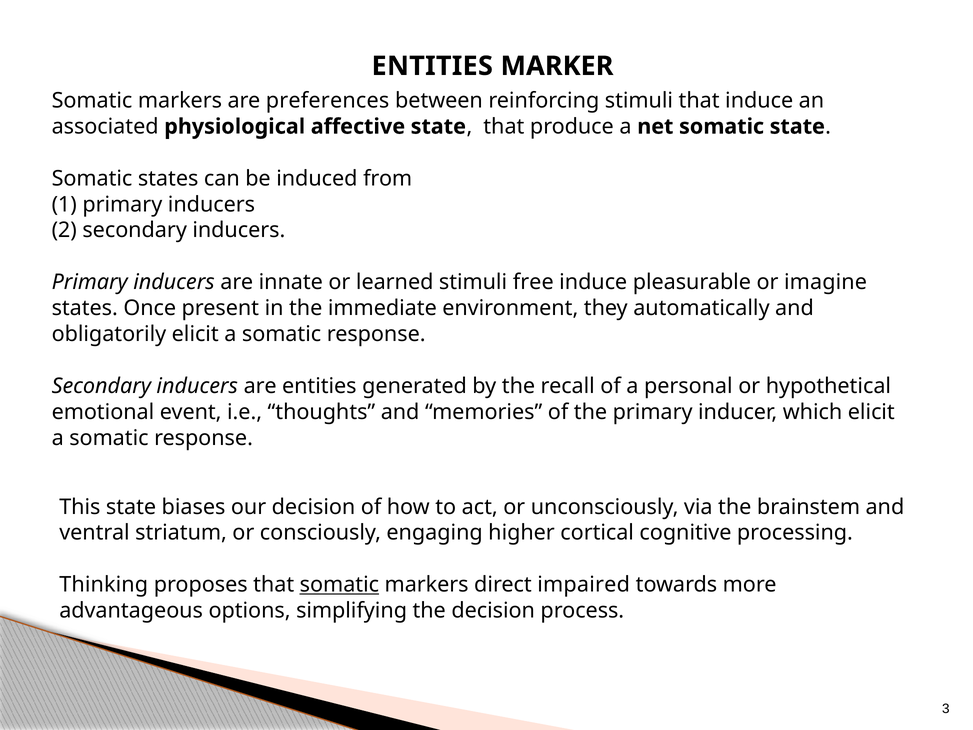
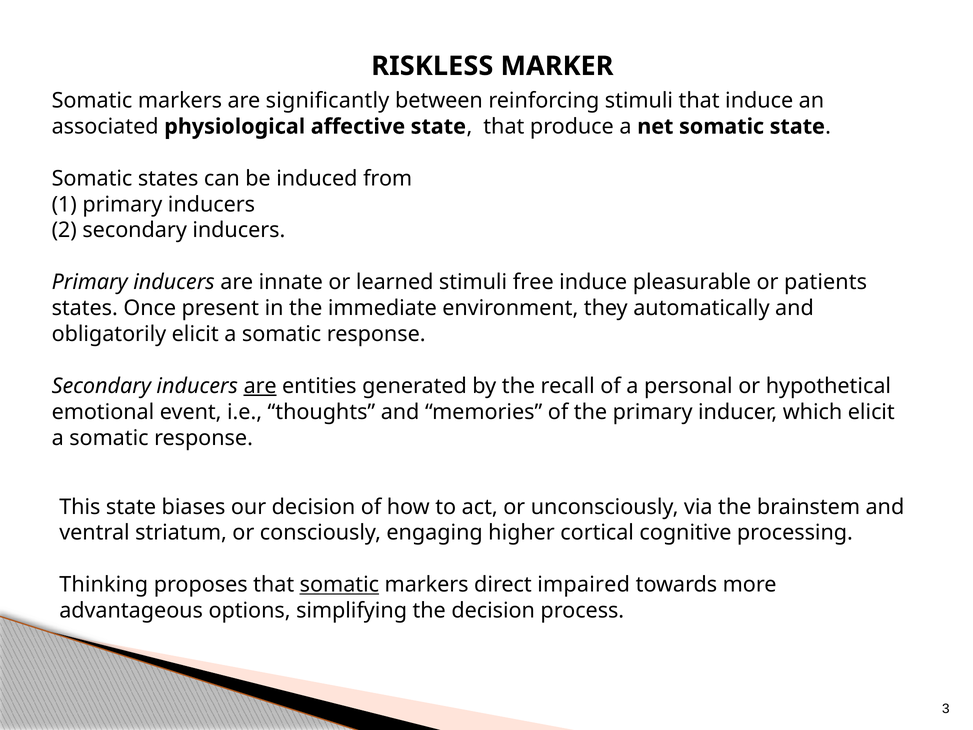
ENTITIES: ENTITIES -> RISKLESS (432, 66)
preferences: preferences -> significantly (328, 101)
imagine: imagine -> patients (826, 282)
are underline: none -> present (260, 386)
